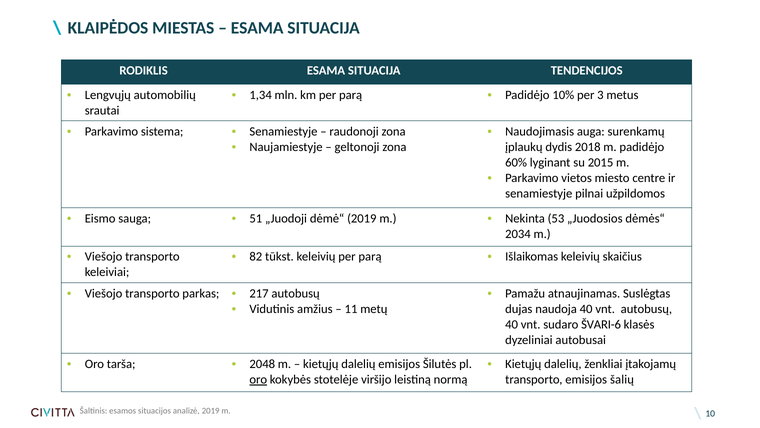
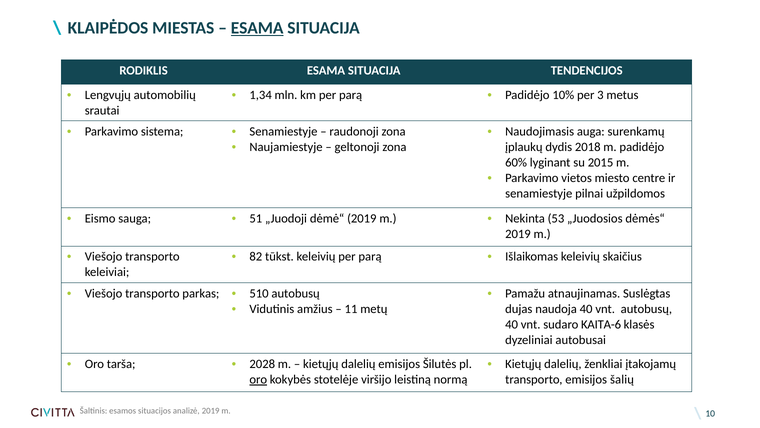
ESAMA underline: none -> present (257, 28)
2034: 2034 -> 2019 (518, 234)
217: 217 -> 510 (259, 293)
ŠVARI-6: ŠVARI-6 -> KAITA-6 (601, 324)
2048: 2048 -> 2028 (262, 364)
